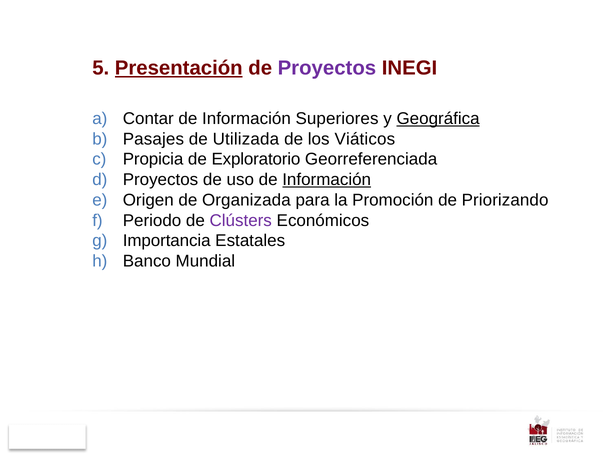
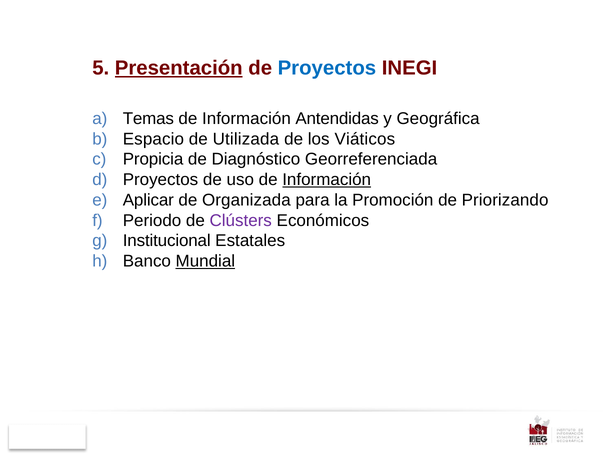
Proyectos colour: purple -> blue (327, 68)
Contar: Contar -> Temas (148, 119)
Superiores: Superiores -> Antendidas (337, 119)
Geográfica underline: present -> none (438, 119)
Pasajes: Pasajes -> Espacio (153, 139)
Exploratorio: Exploratorio -> Diagnóstico (256, 159)
Origen: Origen -> Aplicar (148, 200)
Importancia: Importancia -> Institucional (167, 241)
Mundial underline: none -> present (205, 261)
